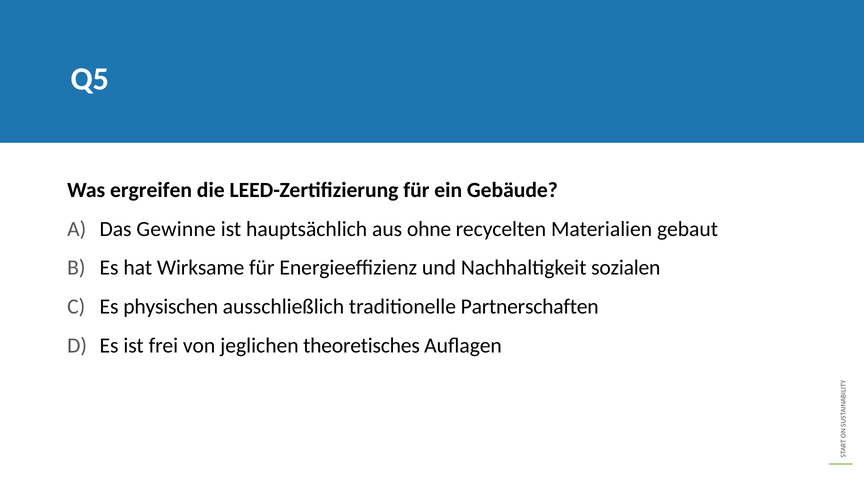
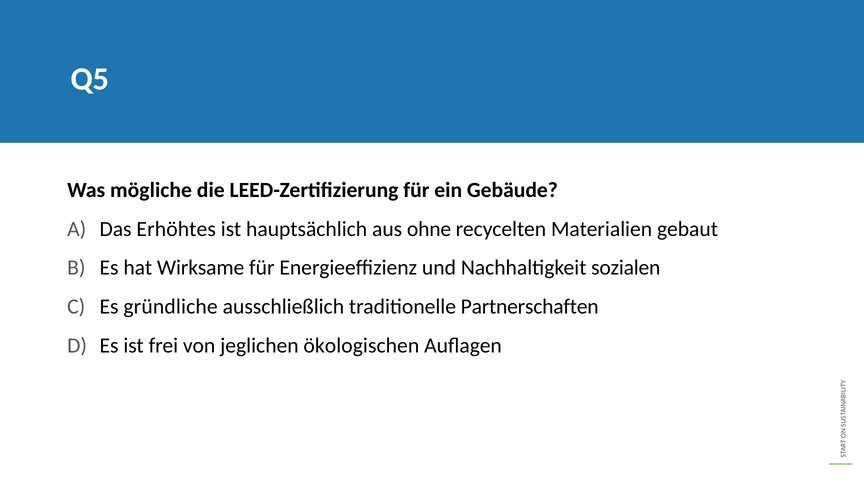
ergreifen: ergreifen -> mögliche (151, 190)
Gewinne: Gewinne -> Erhöhtes (176, 229)
physischen: physischen -> gründliche (171, 307)
theoretisches: theoretisches -> ökologischen (361, 346)
